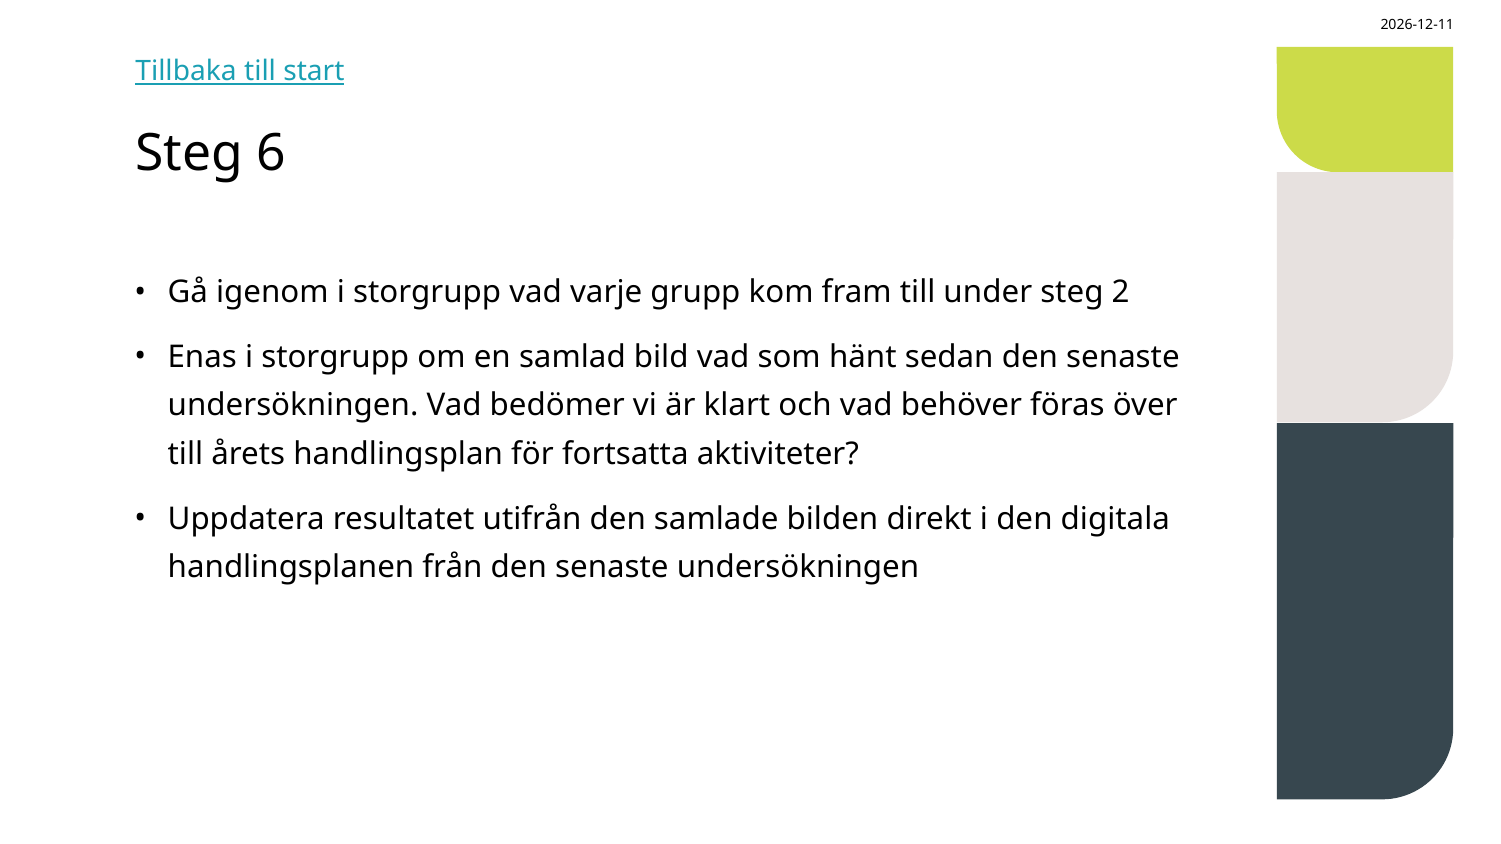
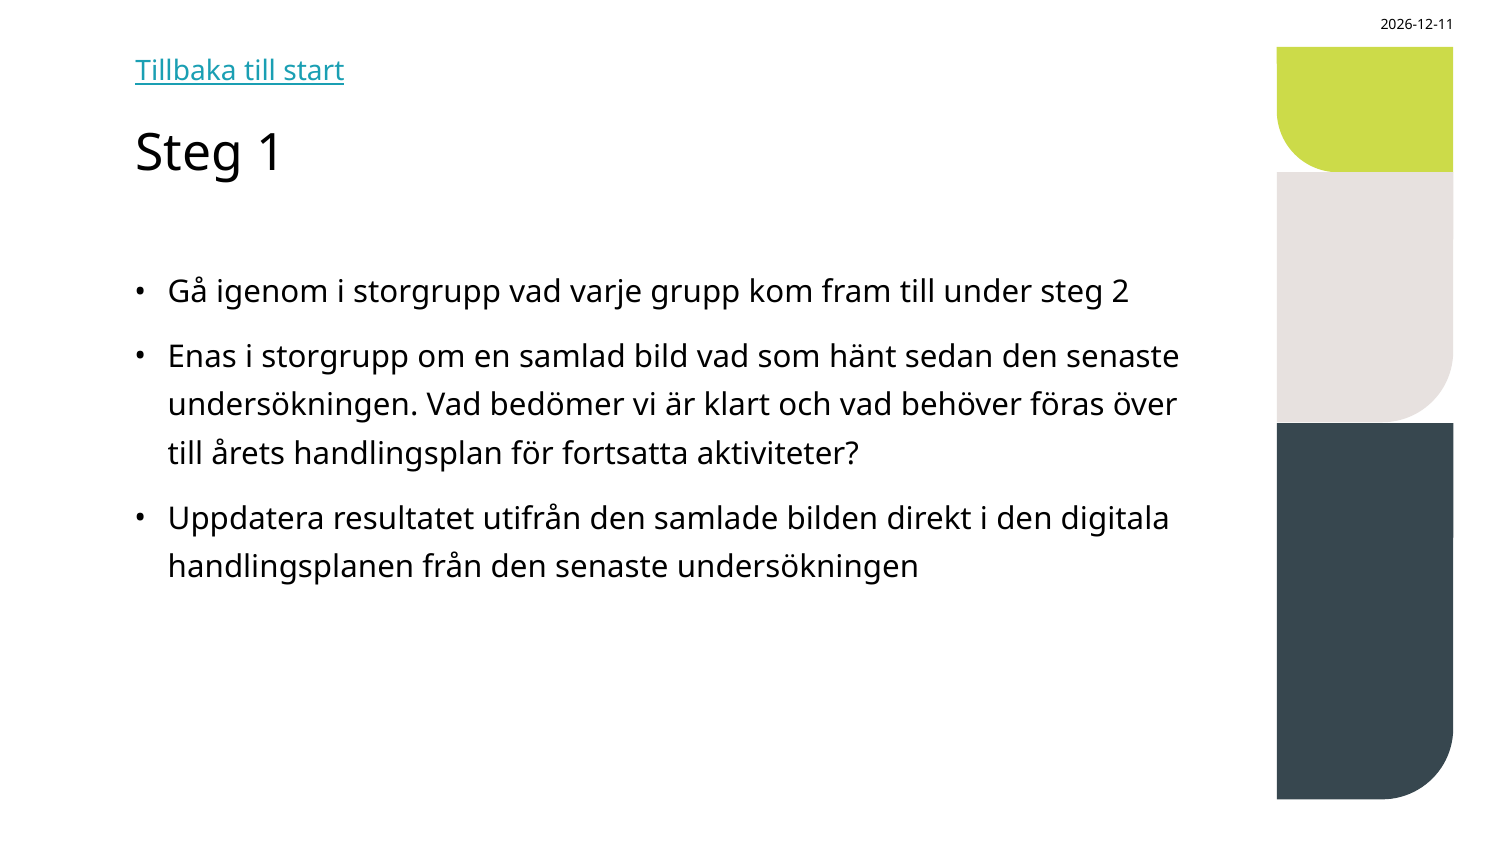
6: 6 -> 1 (271, 154)
